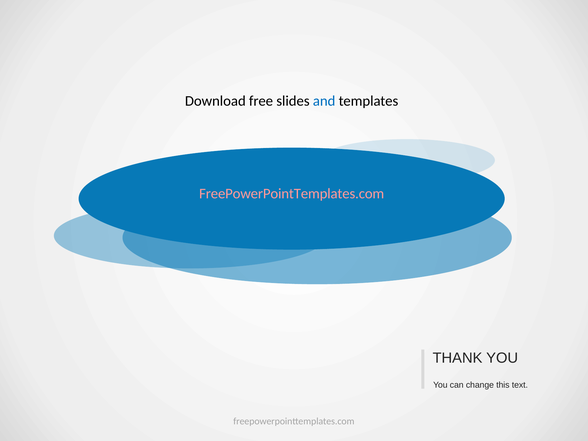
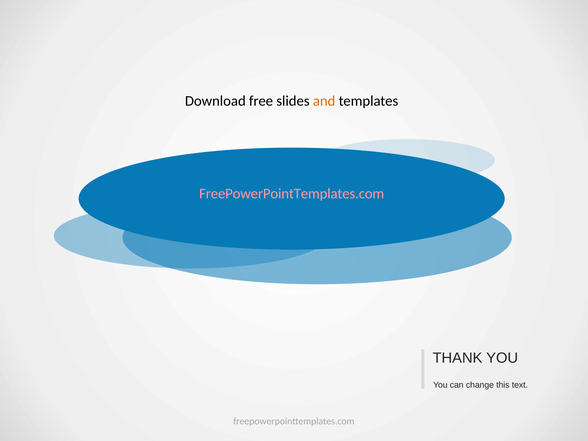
and colour: blue -> orange (324, 101)
